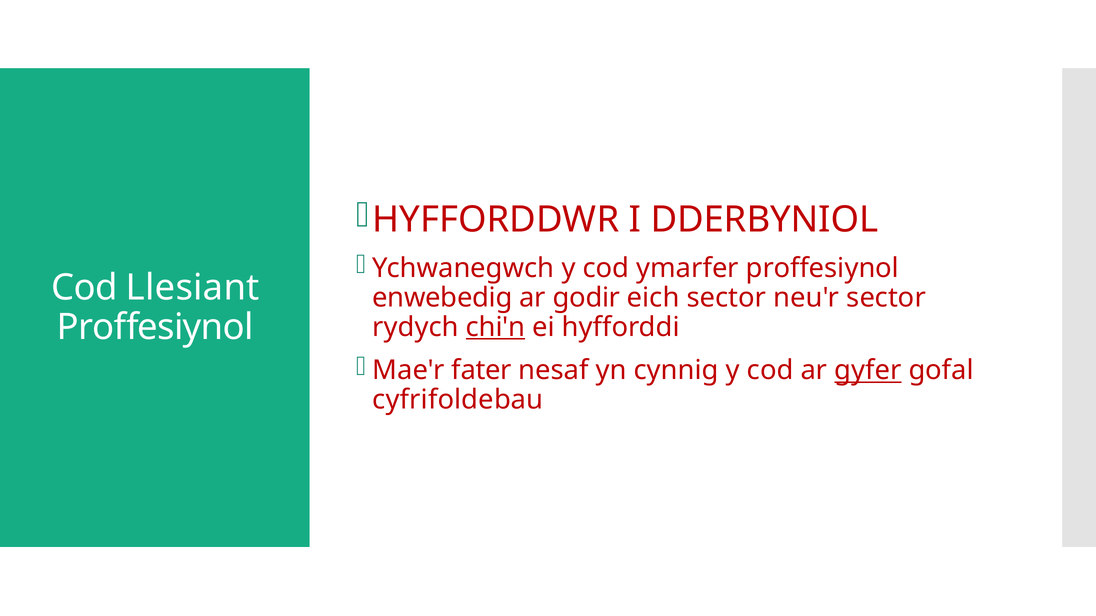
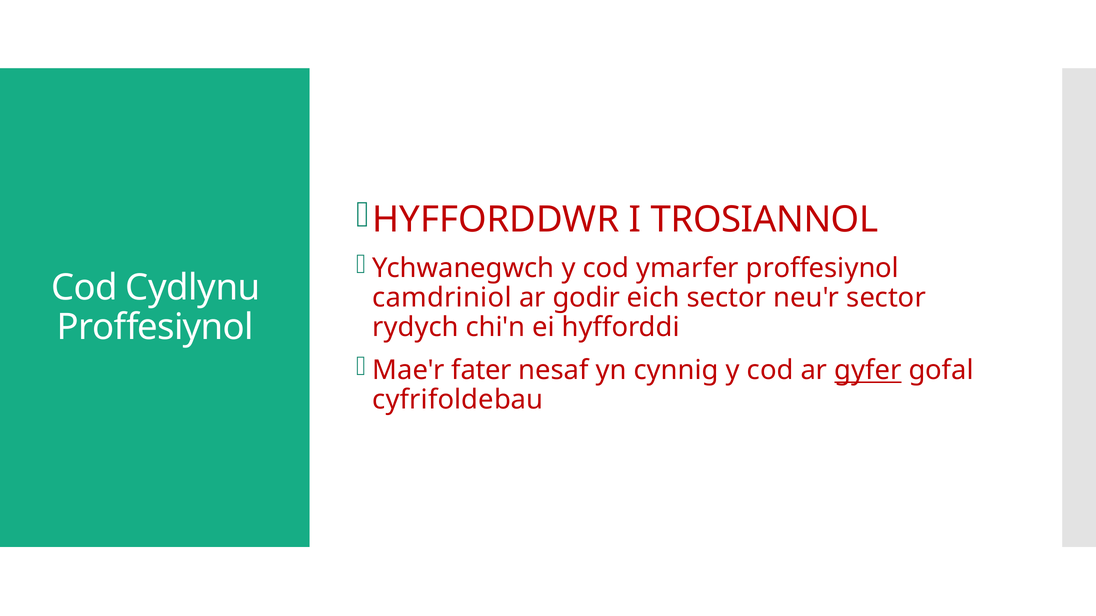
DDERBYNIOL: DDERBYNIOL -> TROSIANNOL (764, 220)
Llesiant: Llesiant -> Cydlynu (193, 288)
enwebedig: enwebedig -> camdriniol (442, 298)
chi'n underline: present -> none (496, 327)
